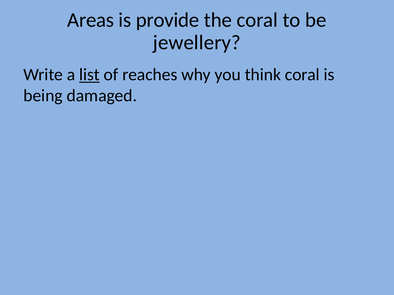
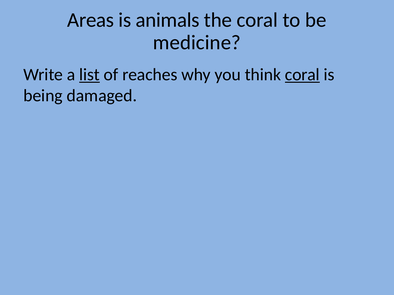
provide: provide -> animals (168, 20)
jewellery: jewellery -> medicine (197, 43)
coral underline: none -> present (302, 75)
